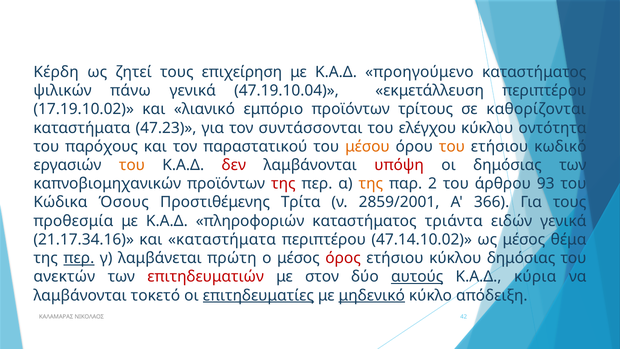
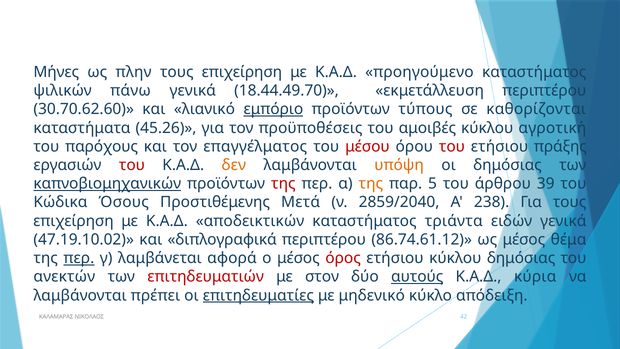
Κέρδη: Κέρδη -> Μήνες (56, 72)
ζητεί: ζητεί -> πλην (134, 72)
47.19.10.04: 47.19.10.04 -> 18.44.49.70 (286, 91)
17.19.10.02: 17.19.10.02 -> 30.70.62.60 (84, 109)
εμπόριο underline: none -> present (273, 109)
τρίτους: τρίτους -> τύπους (425, 109)
47.23: 47.23 -> 45.26 (166, 128)
συντάσσονται: συντάσσονται -> προϋποθέσεις (311, 128)
ελέγχου: ελέγχου -> αμοιβές (427, 128)
οντότητα: οντότητα -> αγροτική (552, 128)
παραστατικού: παραστατικού -> επαγγέλματος (255, 146)
μέσου colour: orange -> red (367, 146)
του colour: orange -> red (452, 146)
κωδικό: κωδικό -> πράξης (560, 146)
του colour: orange -> red (132, 165)
δεν colour: red -> orange (234, 165)
υπόψη colour: red -> orange (399, 165)
καπνοβιομηχανικών underline: none -> present (107, 184)
2: 2 -> 5 (433, 184)
93: 93 -> 39 (546, 184)
Τρίτα: Τρίτα -> Μετά (301, 202)
2859/2001: 2859/2001 -> 2859/2040 (399, 202)
366: 366 -> 238 (492, 202)
προθεσμία: προθεσμία -> επιχείρηση (73, 221)
πληροφοριών: πληροφοριών -> αποδεικτικών (250, 221)
21.17.34.16: 21.17.34.16 -> 47.19.10.02 (84, 239)
και καταστήματα: καταστήματα -> διπλογραφικά (222, 239)
47.14.10.02: 47.14.10.02 -> 86.74.61.12 (422, 239)
πρώτη: πρώτη -> αφορά (232, 258)
τοκετό: τοκετό -> πρέπει (155, 295)
μηδενικό underline: present -> none (372, 295)
